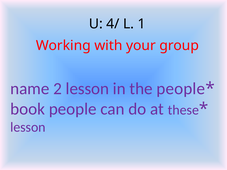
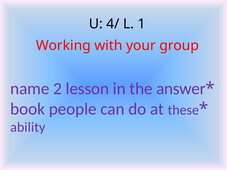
the people: people -> answer (181, 89)
lesson: lesson -> ability (28, 127)
